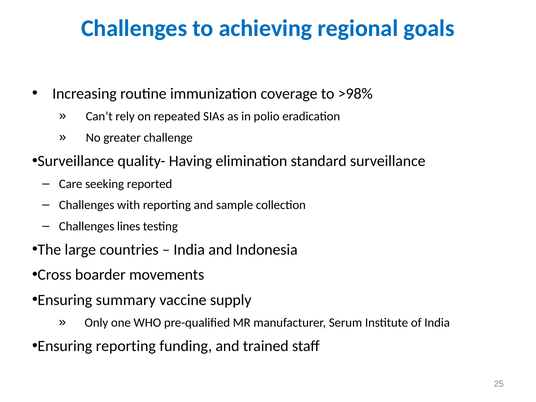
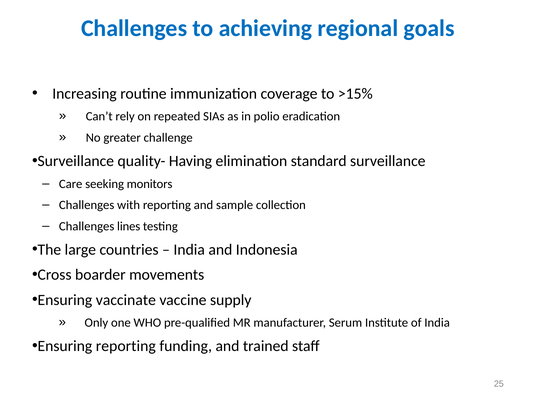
>98%: >98% -> >15% (355, 94)
reported: reported -> monitors (150, 184)
summary: summary -> vaccinate (126, 300)
